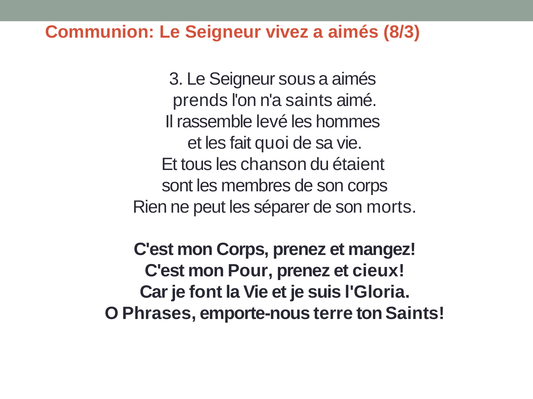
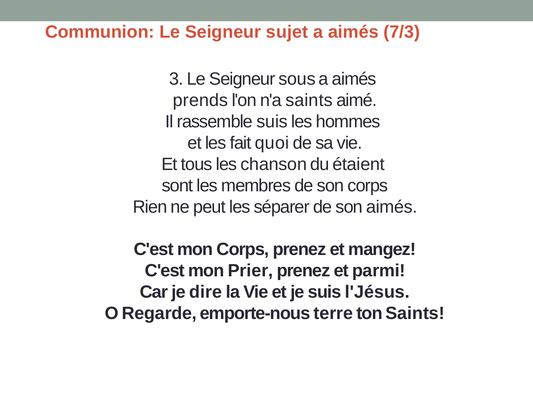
vivez: vivez -> sujet (287, 32)
8/3: 8/3 -> 7/3 (402, 32)
rassemble levé: levé -> suis (272, 122)
son morts: morts -> aimés (392, 207)
Pour: Pour -> Prier (250, 271)
cieux: cieux -> parmi (379, 271)
font: font -> dire (206, 292)
l'Gloria: l'Gloria -> l'Jésus (377, 292)
Phrases: Phrases -> Regarde (159, 314)
